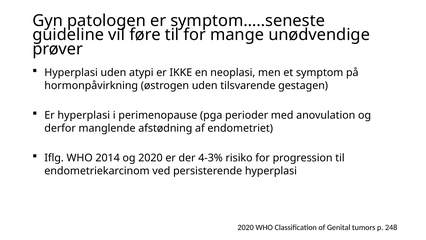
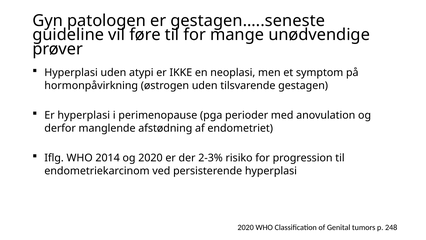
symptom…..seneste: symptom…..seneste -> gestagen…..seneste (248, 21)
4-3%: 4-3% -> 2-3% (211, 158)
